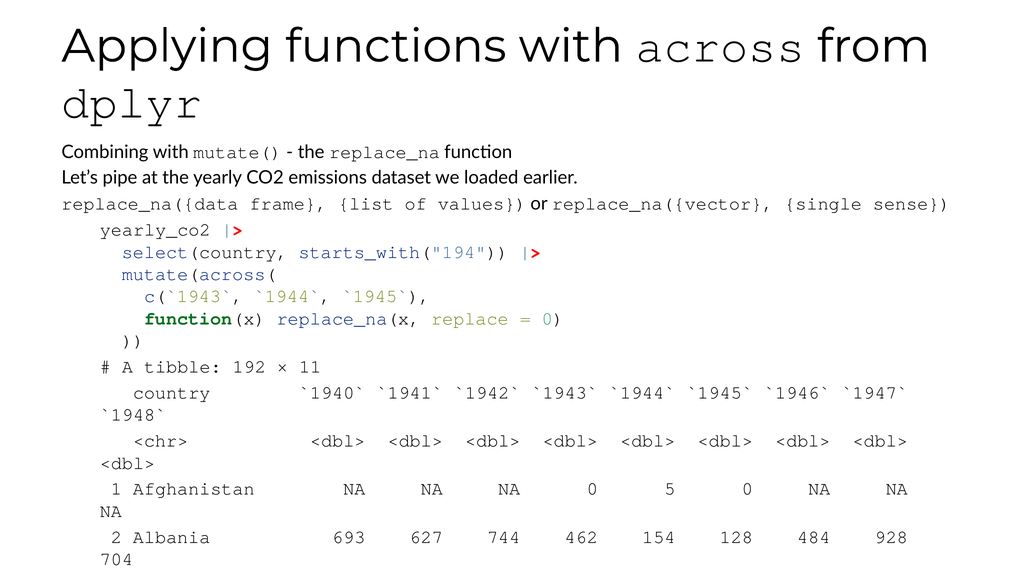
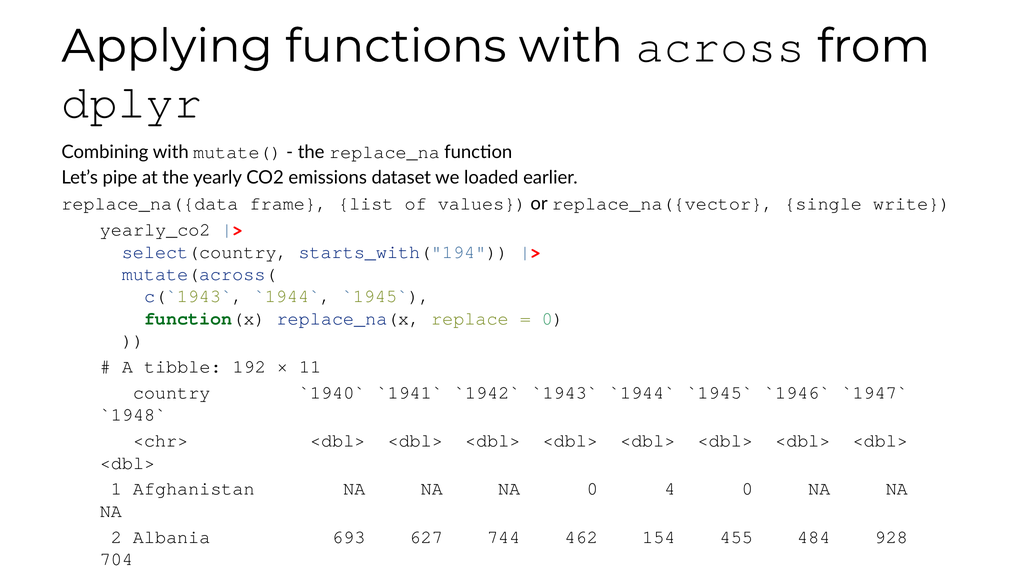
sense: sense -> write (912, 204)
0 5: 5 -> 4 (670, 489)
128: 128 -> 455 (736, 537)
